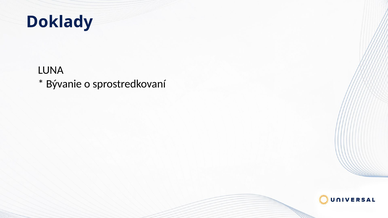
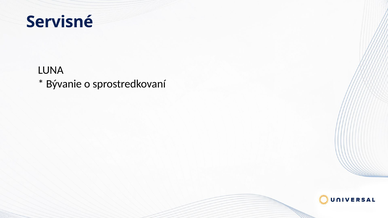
Doklady: Doklady -> Servisné (60, 22)
